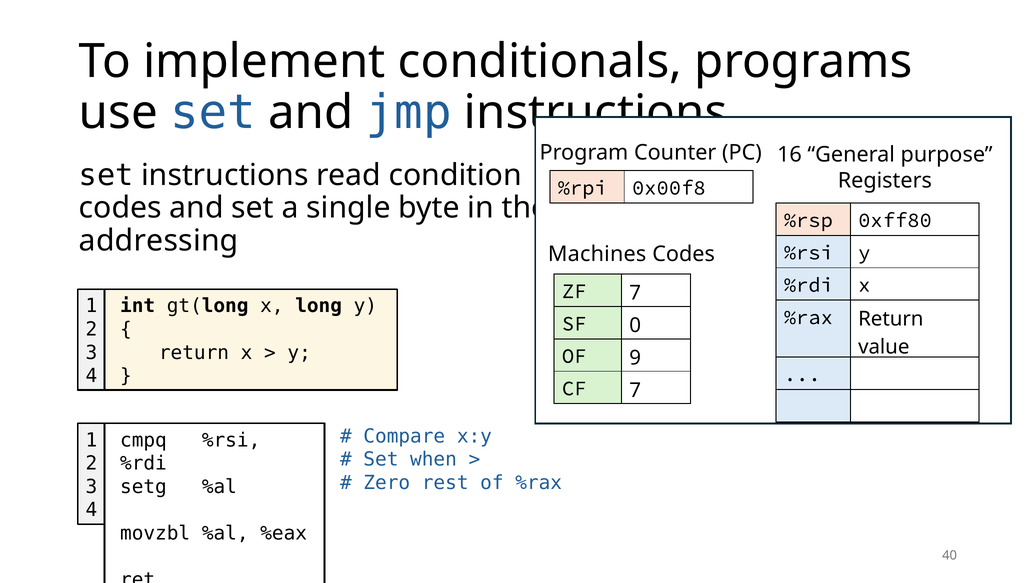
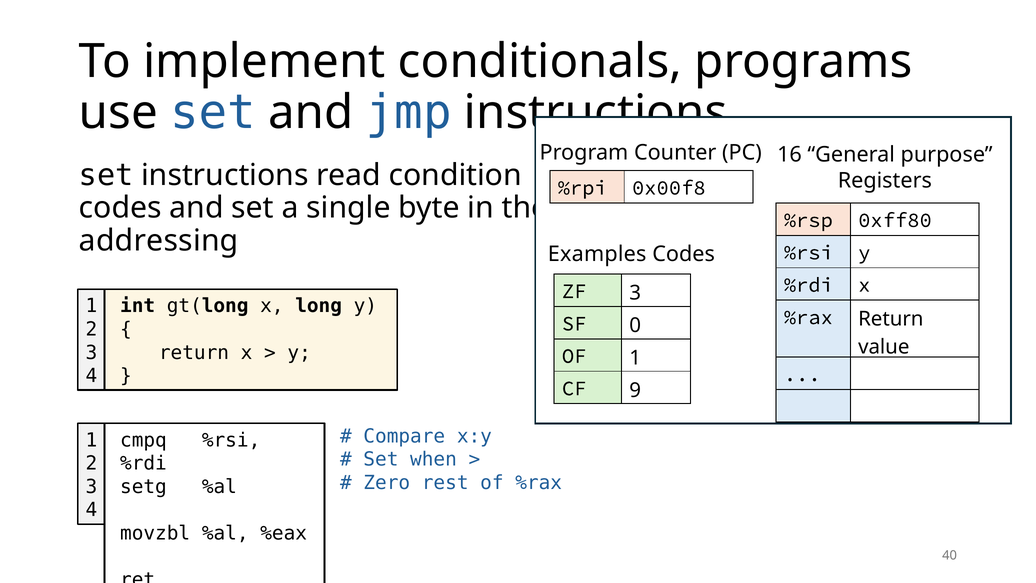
Machines: Machines -> Examples (597, 254)
ZF 7: 7 -> 3 (635, 293)
OF 9: 9 -> 1 (635, 358)
CF 7: 7 -> 9 (635, 390)
